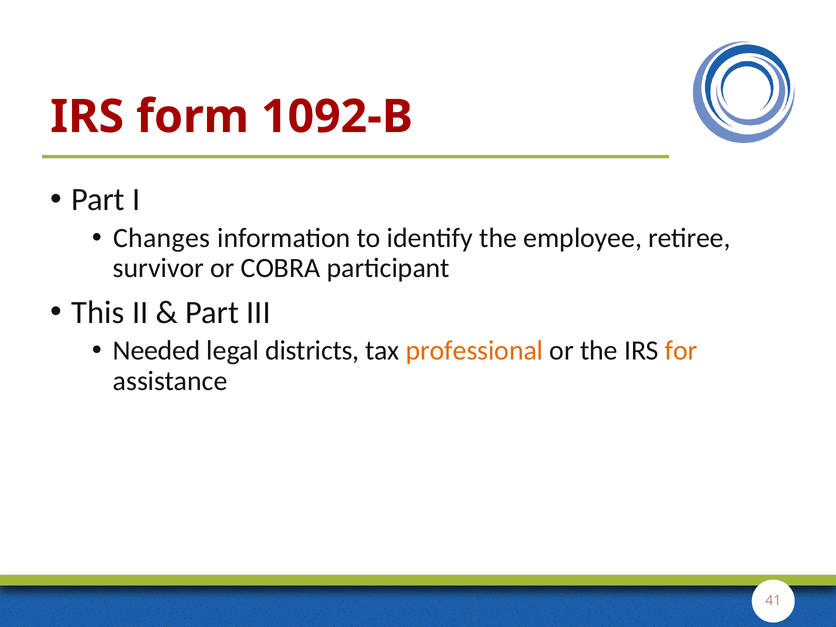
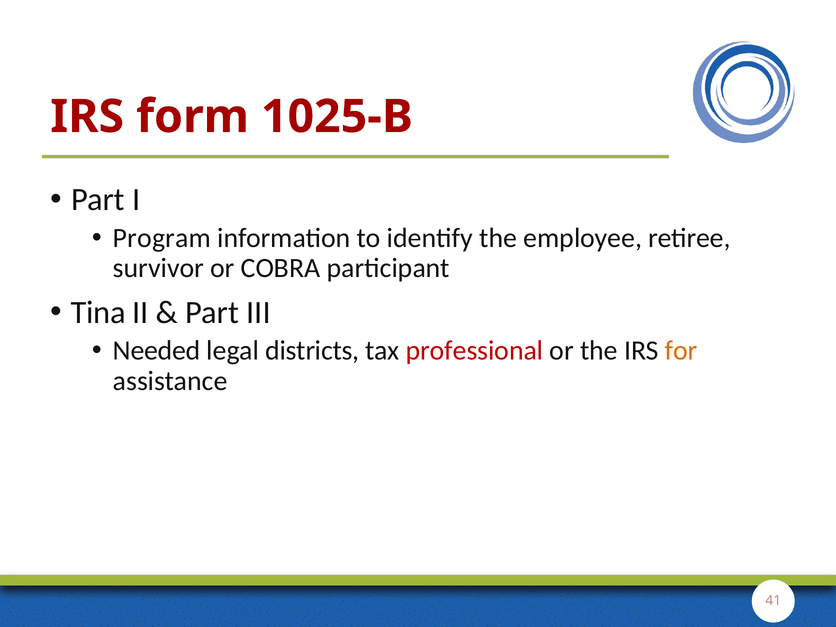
1092-B: 1092-B -> 1025-B (337, 117)
Changes: Changes -> Program (162, 238)
This: This -> Tina (98, 312)
professional colour: orange -> red (474, 351)
